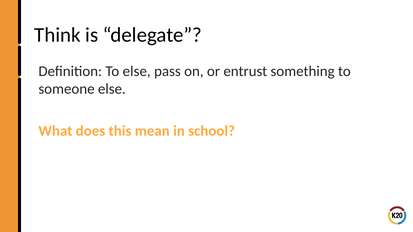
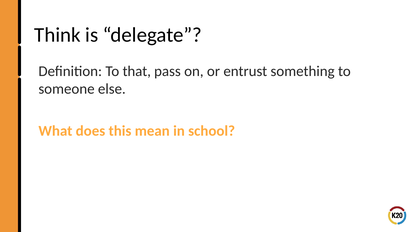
To else: else -> that (137, 71)
